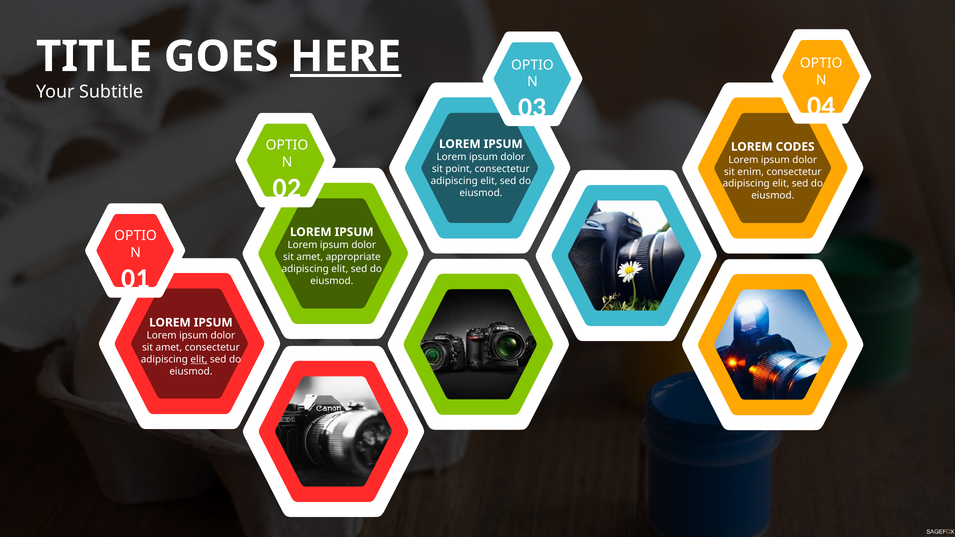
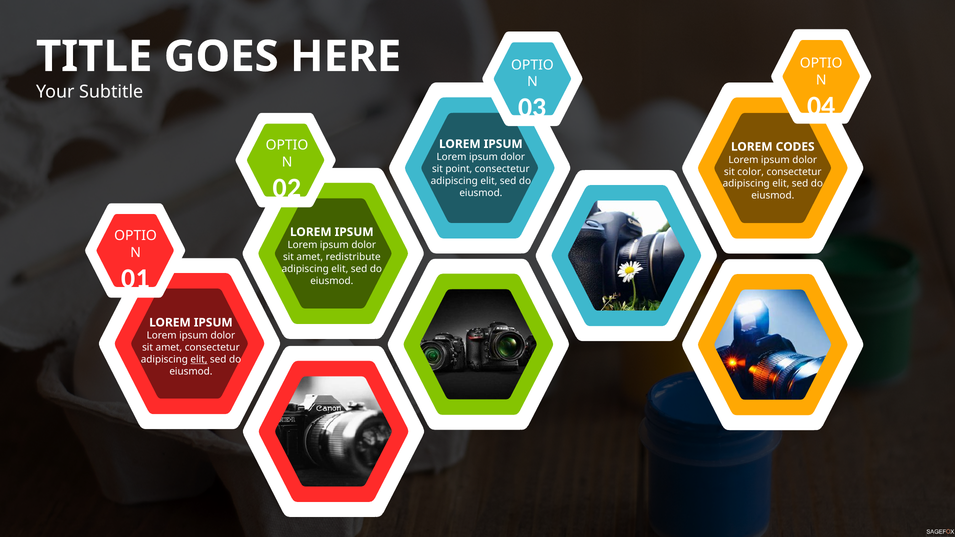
HERE underline: present -> none (346, 57)
enim: enim -> color (751, 172)
appropriate: appropriate -> redistribute (353, 257)
